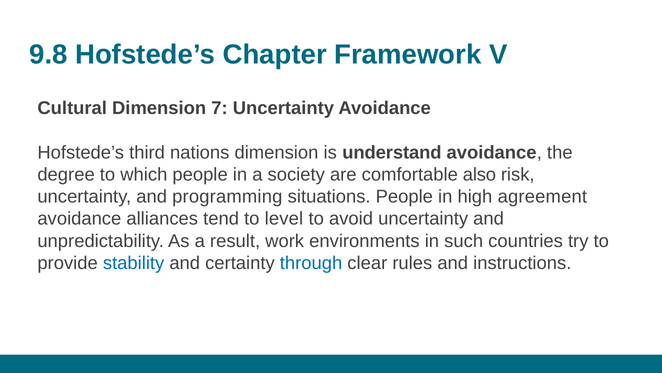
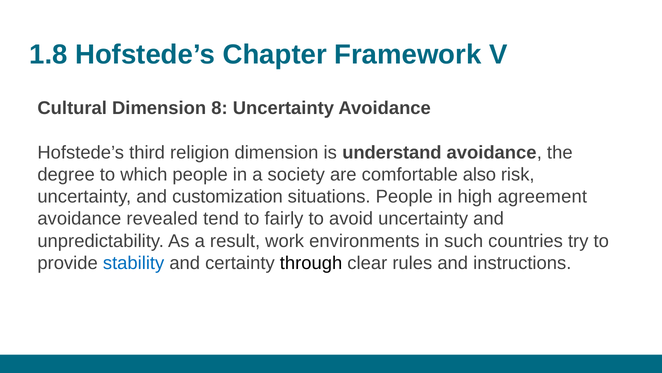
9.8: 9.8 -> 1.8 (48, 55)
7: 7 -> 8 (219, 108)
nations: nations -> religion (200, 152)
programming: programming -> customization (227, 196)
alliances: alliances -> revealed (162, 219)
level: level -> fairly (284, 219)
through colour: blue -> black (311, 263)
